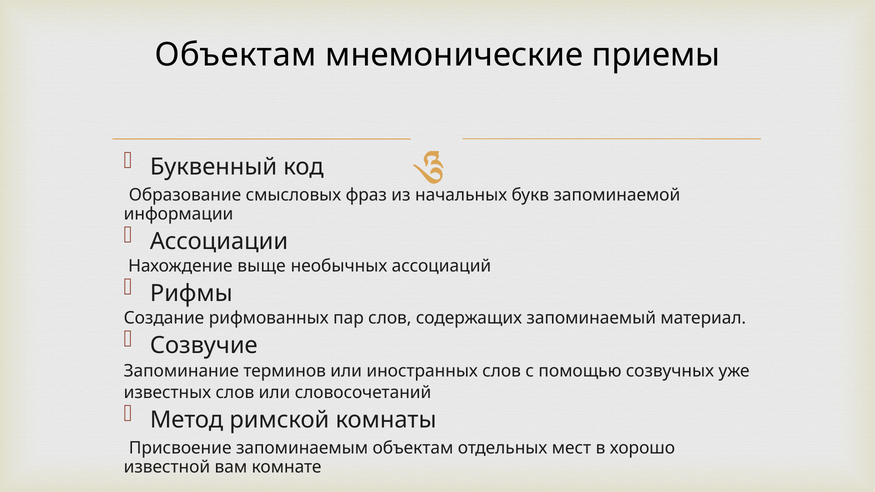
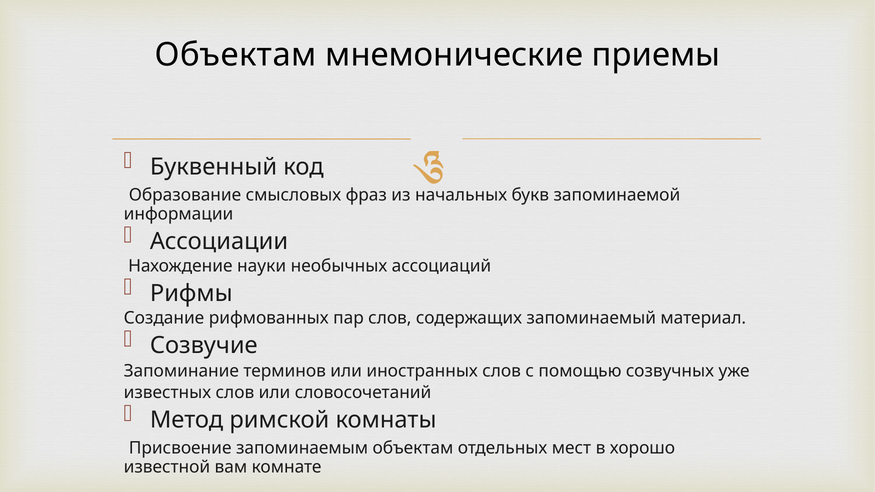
выще: выще -> науки (262, 266)
